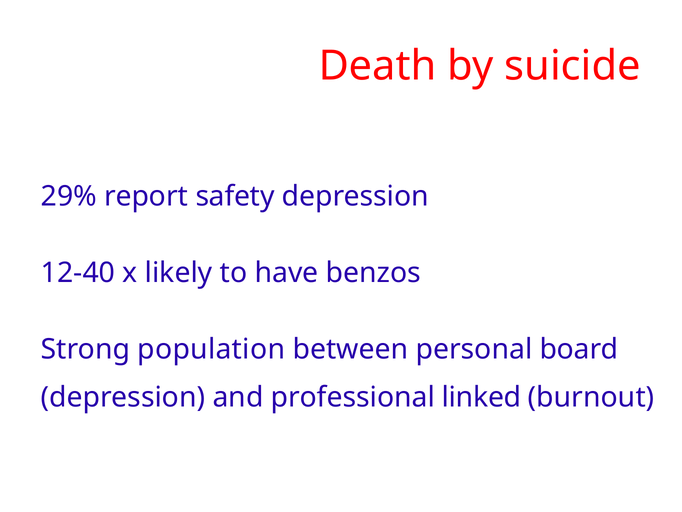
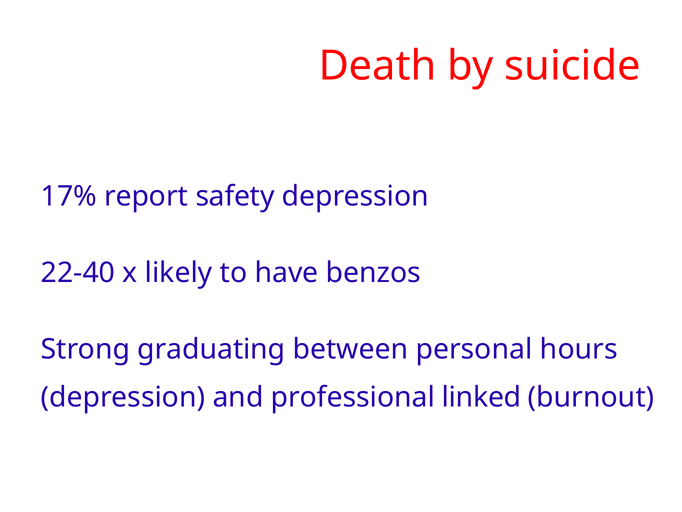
29%: 29% -> 17% (69, 196)
12-40: 12-40 -> 22-40 (78, 273)
population: population -> graduating (211, 349)
board: board -> hours (579, 349)
